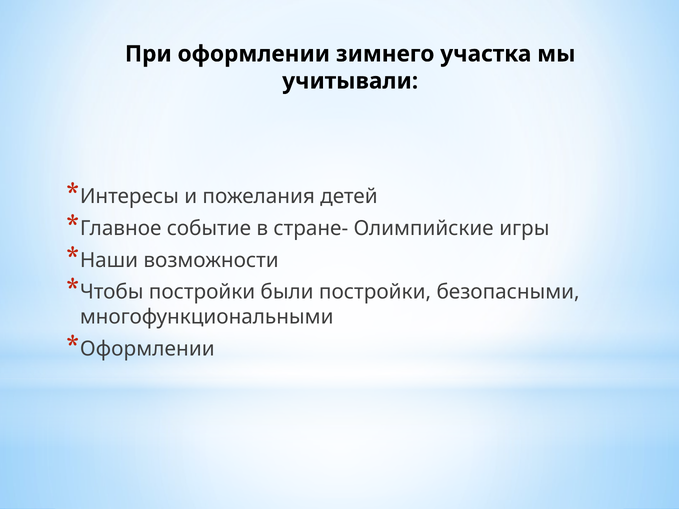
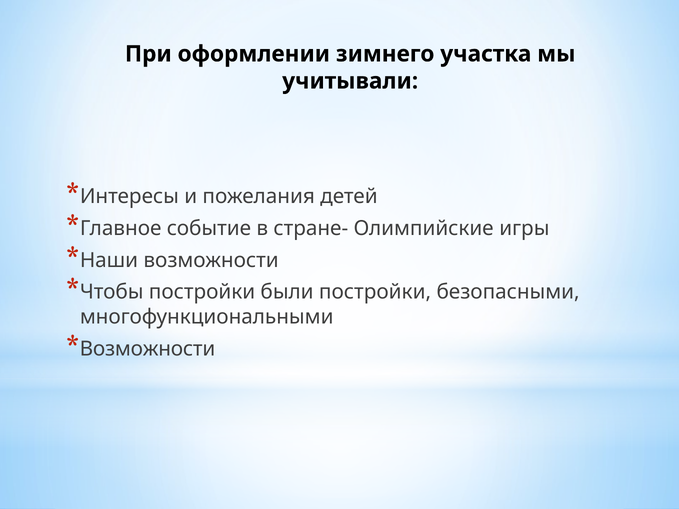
Оформлении: Оформлении -> Возможности (147, 349)
